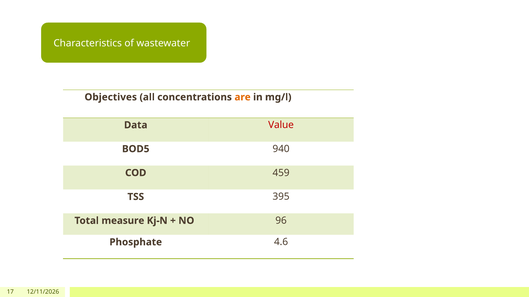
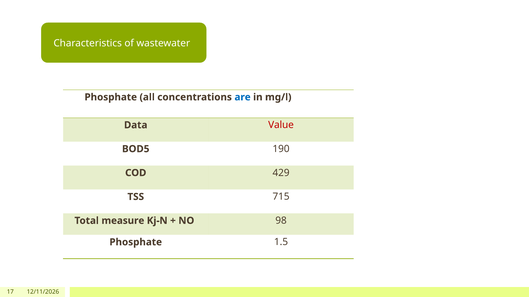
Objectives: Objectives -> Phosphate (111, 97)
are colour: orange -> blue (243, 97)
940: 940 -> 190 (281, 149)
459: 459 -> 429 (281, 173)
395: 395 -> 715 (281, 197)
96: 96 -> 98 (281, 221)
4.6: 4.6 -> 1.5 (281, 243)
